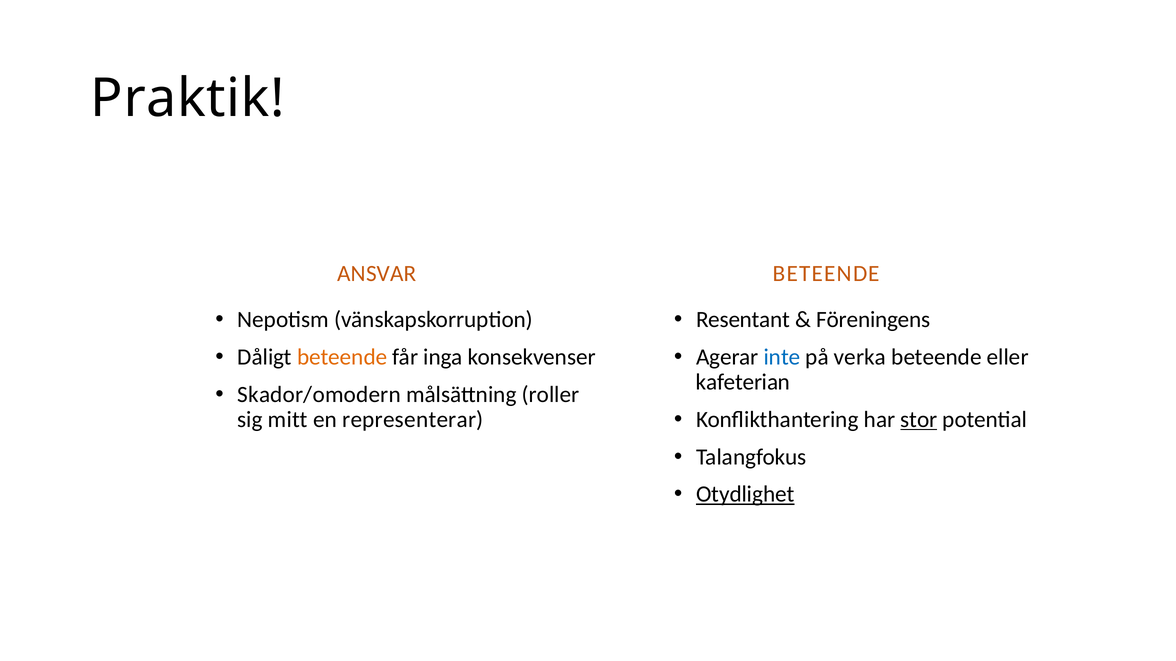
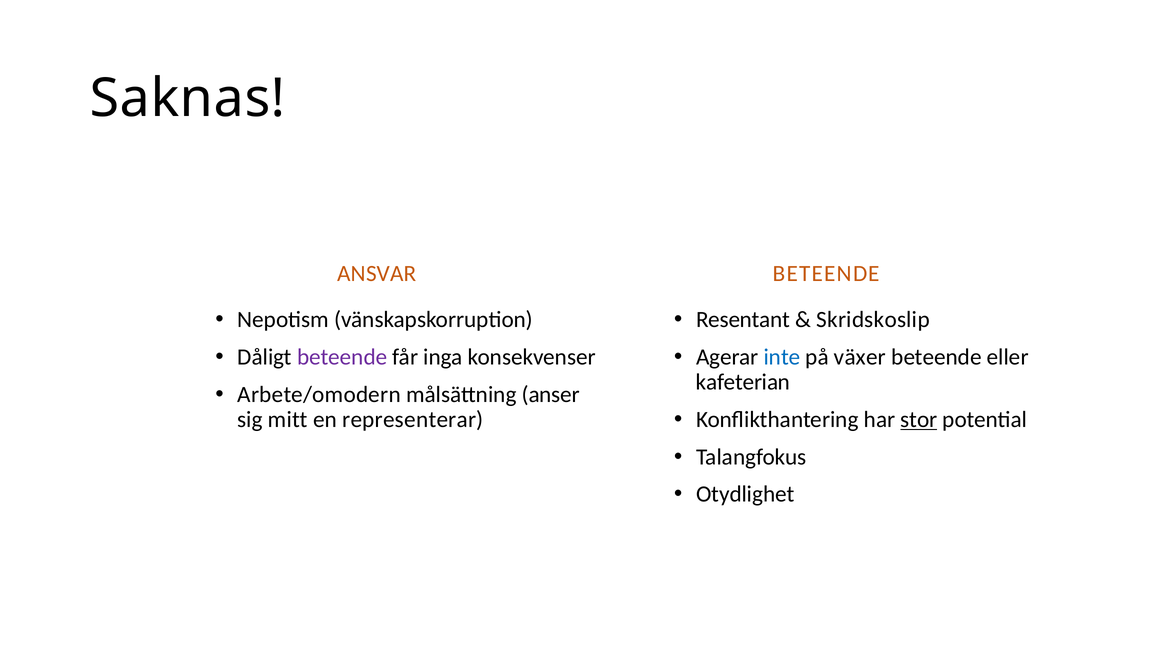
Praktik: Praktik -> Saknas (188, 99)
Föreningens: Föreningens -> Skridskoslip (873, 320)
beteende colour: orange -> purple (342, 357)
verka: verka -> växer (860, 357)
Skador/omodern: Skador/omodern -> Arbete/omodern (319, 395)
roller: roller -> anser (551, 395)
Otydlighet underline: present -> none (745, 495)
